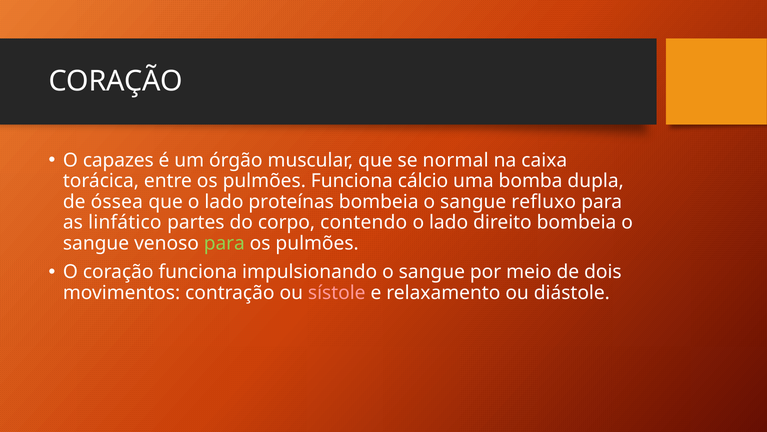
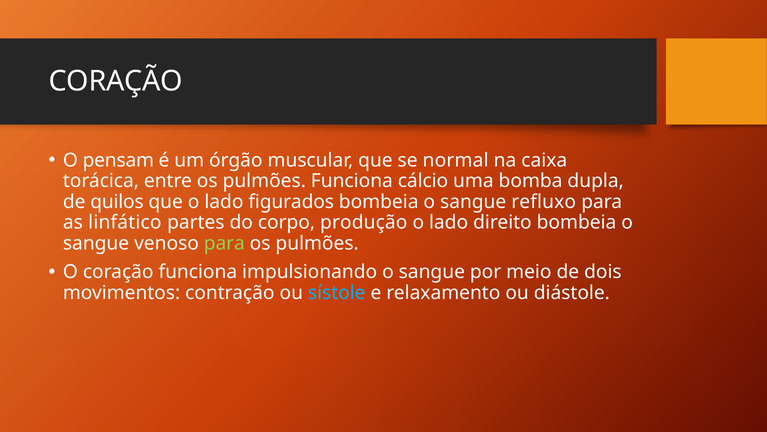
capazes: capazes -> pensam (118, 160)
óssea: óssea -> quilos (117, 202)
proteínas: proteínas -> figurados (291, 202)
contendo: contendo -> produção (364, 222)
sístole colour: pink -> light blue (337, 292)
